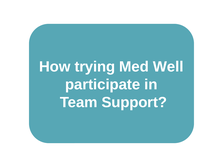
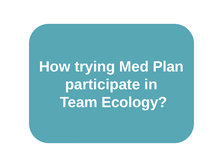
Well: Well -> Plan (168, 67)
Support: Support -> Ecology (134, 102)
